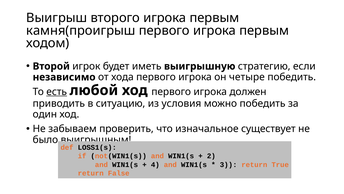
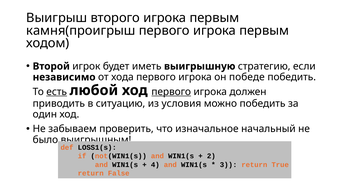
четыре: четыре -> победе (247, 77)
первого underline: none -> present (171, 91)
существует: существует -> начальный (268, 129)
